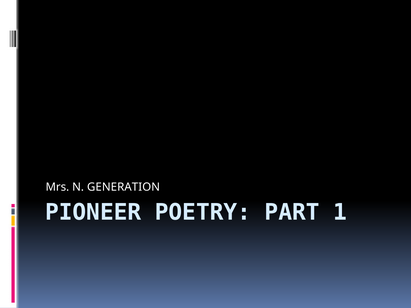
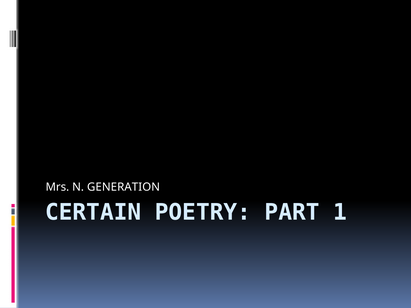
PIONEER: PIONEER -> CERTAIN (93, 213)
